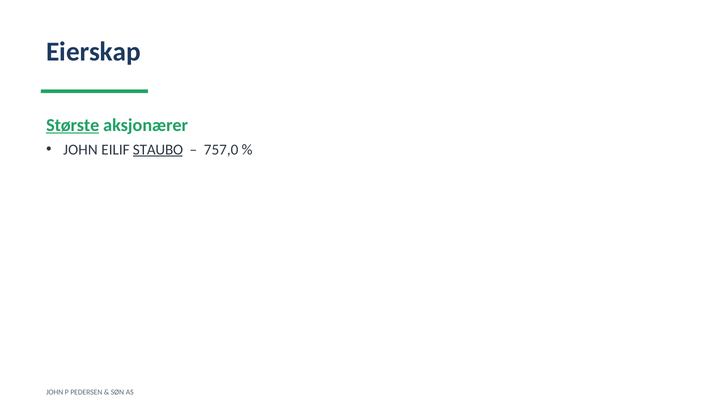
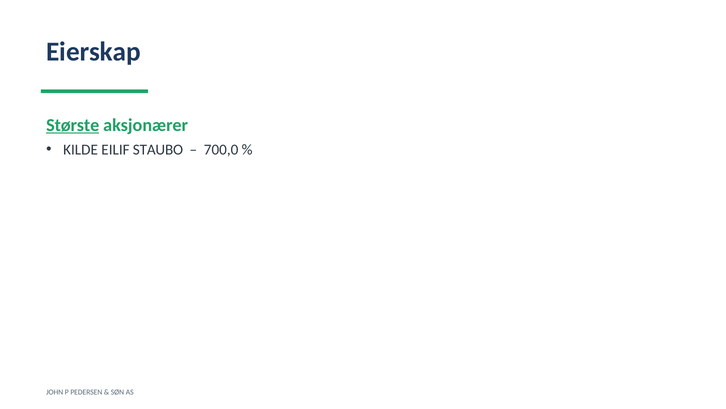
JOHN: JOHN -> KILDE (81, 149)
STAUBO underline: present -> none (158, 149)
757,0: 757,0 -> 700,0 (221, 149)
